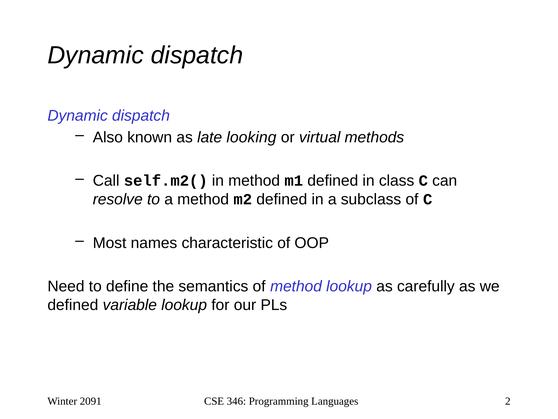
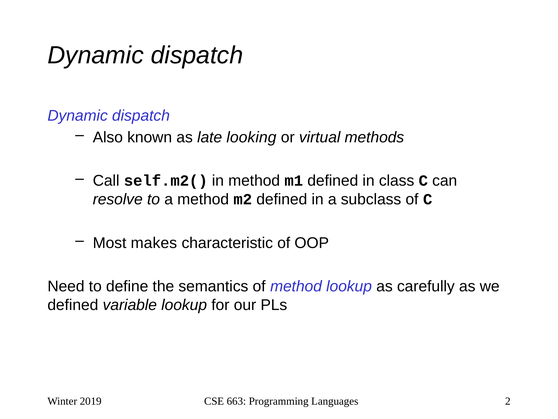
names: names -> makes (154, 243)
2091: 2091 -> 2019 (91, 401)
346: 346 -> 663 (236, 401)
